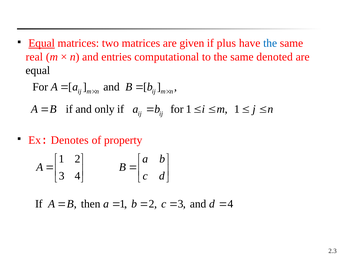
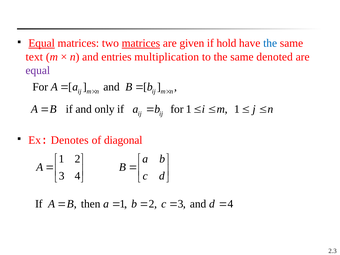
matrices underline: none -> present (141, 43)
plus: plus -> hold (226, 43)
real: real -> text (34, 57)
computational: computational -> multiplication (167, 57)
equal colour: black -> purple (38, 70)
property: property -> diagonal (123, 140)
